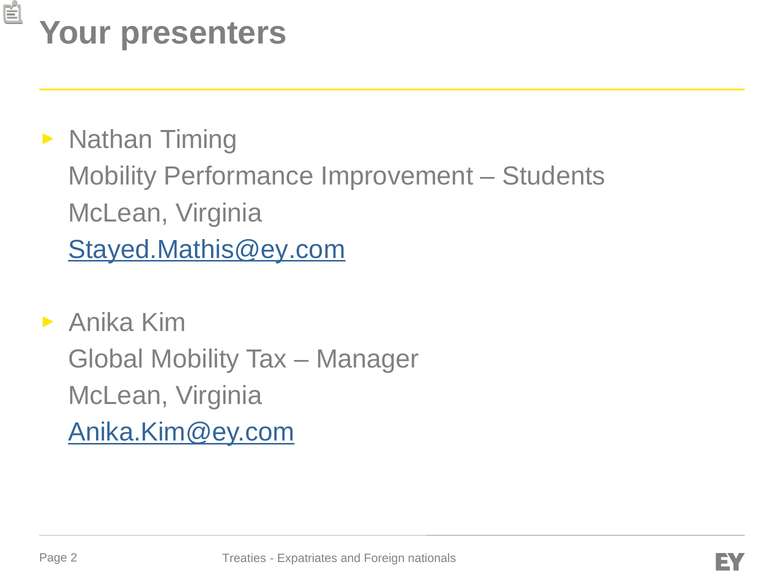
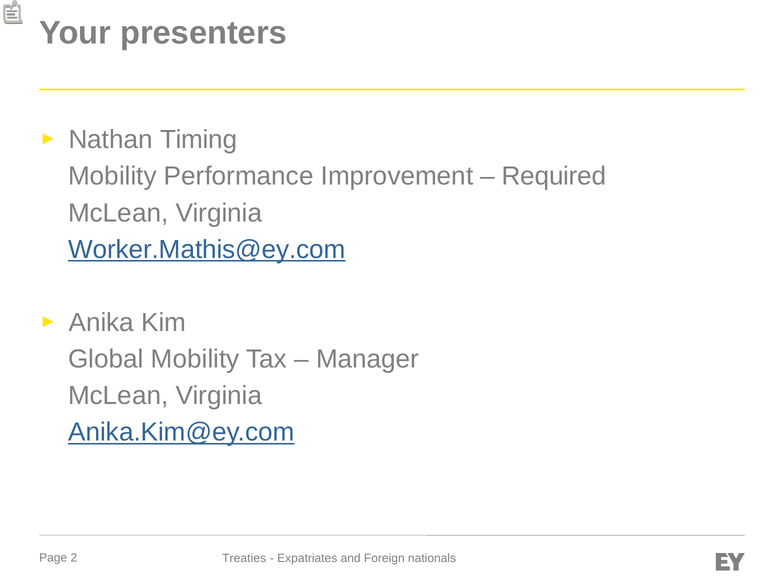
Students: Students -> Required (554, 176)
Stayed.Mathis@ey.com: Stayed.Mathis@ey.com -> Worker.Mathis@ey.com (207, 249)
